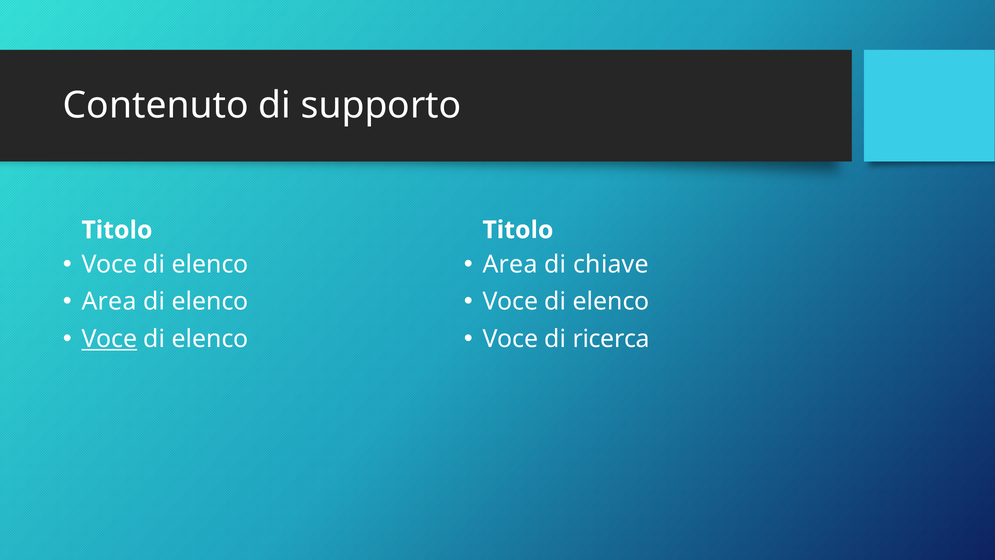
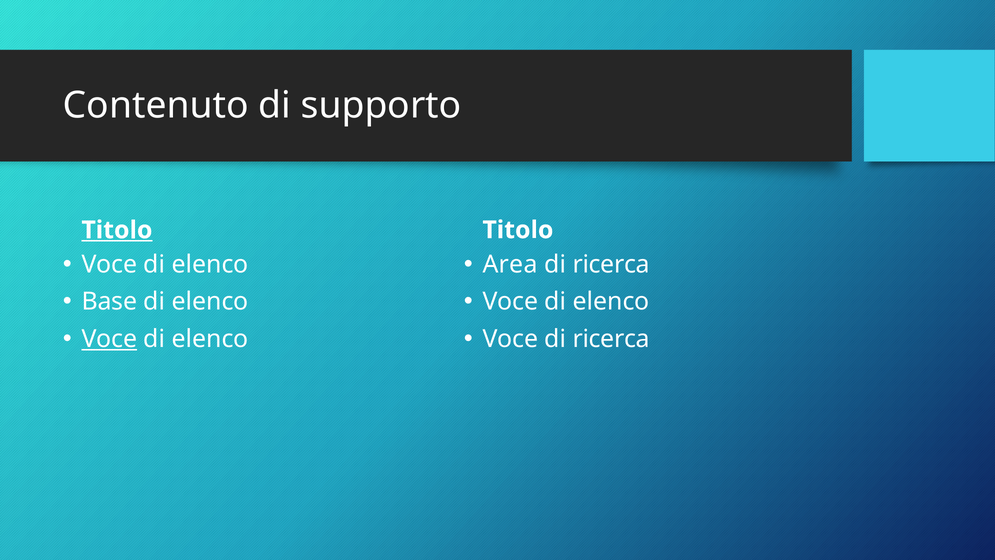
Titolo underline: none -> present (117, 230)
chiave: chiave -> ricerca (611, 264)
Area: Area -> Base (109, 302)
